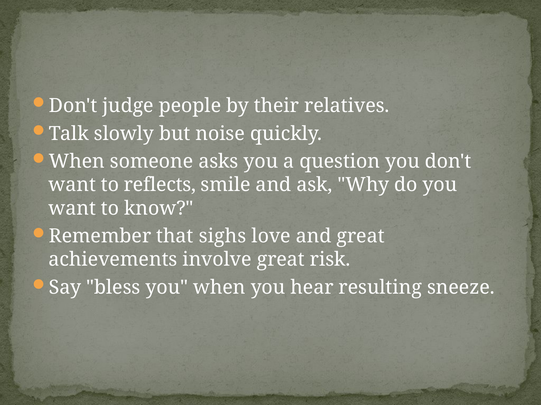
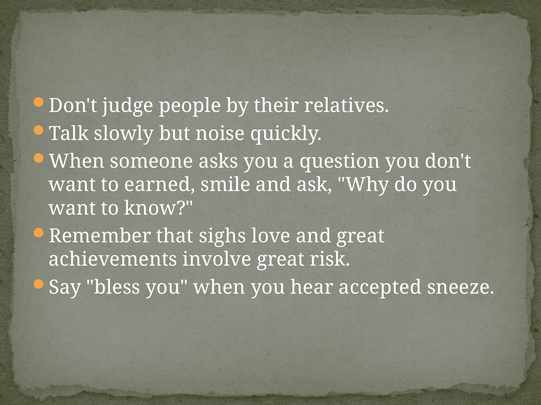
reflects: reflects -> earned (160, 185)
resulting: resulting -> accepted (380, 288)
